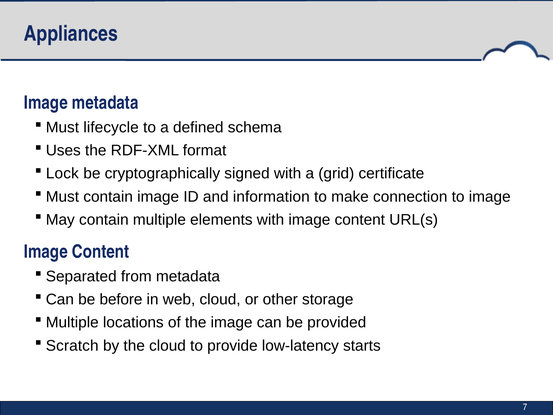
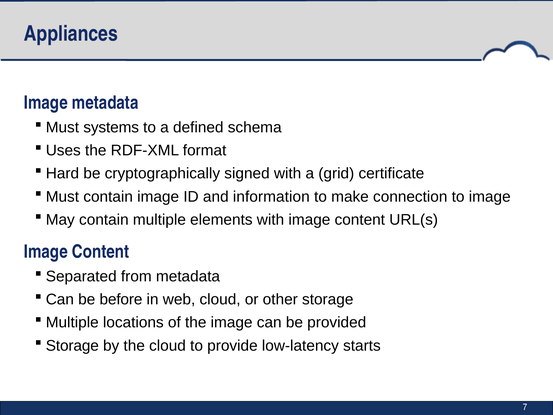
lifecycle: lifecycle -> systems (111, 127)
Lock: Lock -> Hard (62, 173)
Scratch: Scratch -> Storage (72, 345)
